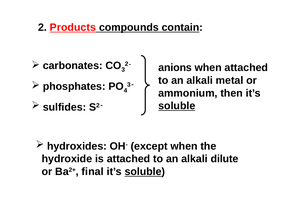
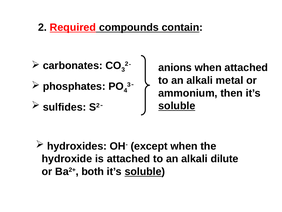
Products: Products -> Required (73, 27)
final: final -> both (93, 171)
